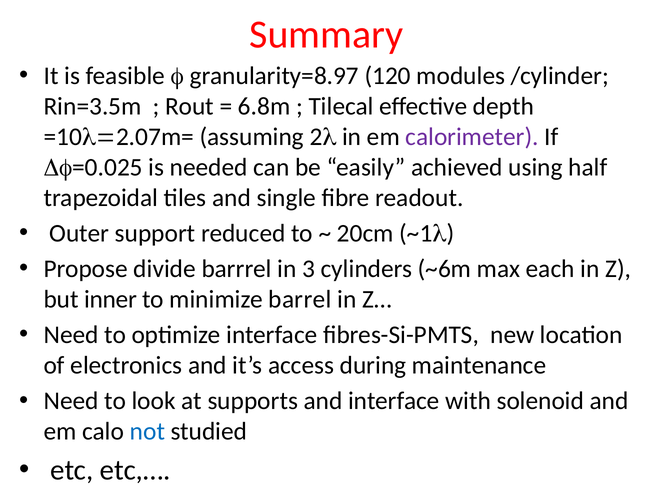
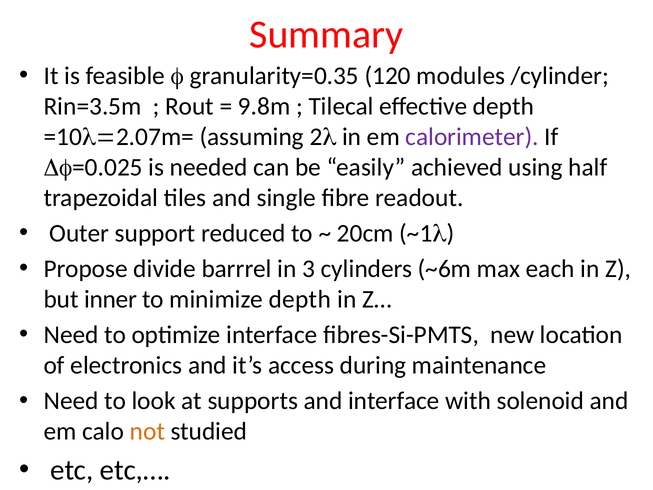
granularity=8.97: granularity=8.97 -> granularity=0.35 (274, 76)
6.8m: 6.8m -> 9.8m (264, 106)
minimize barrel: barrel -> depth (300, 299)
not colour: blue -> orange (147, 431)
